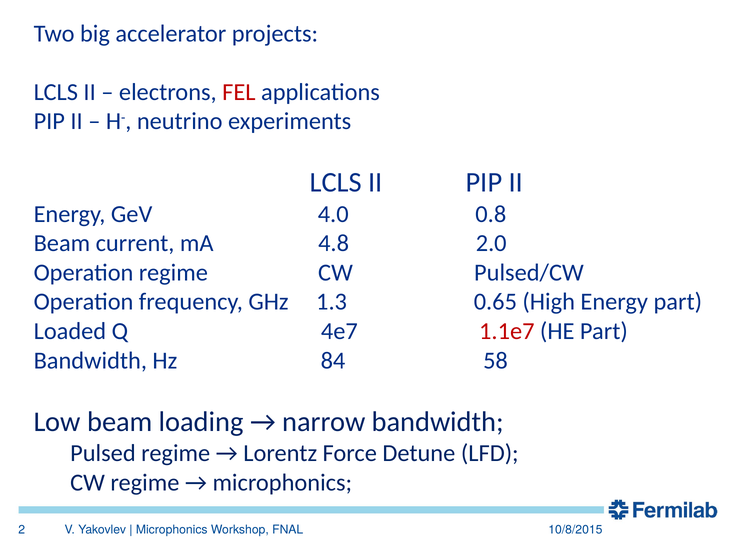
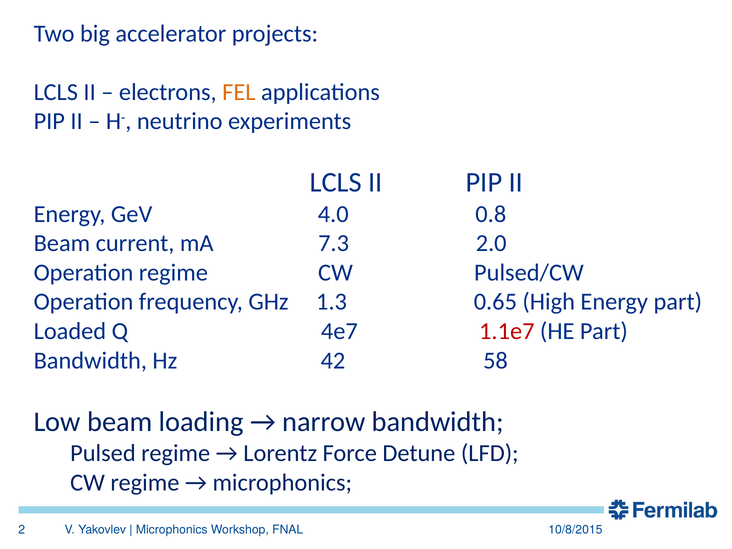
FEL colour: red -> orange (239, 92)
4.8: 4.8 -> 7.3 (334, 243)
84: 84 -> 42 (333, 360)
